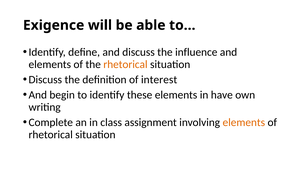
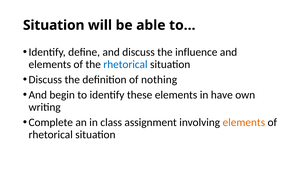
Exigence: Exigence -> Situation (54, 25)
rhetorical colour: orange -> blue (125, 64)
interest: interest -> nothing (159, 80)
